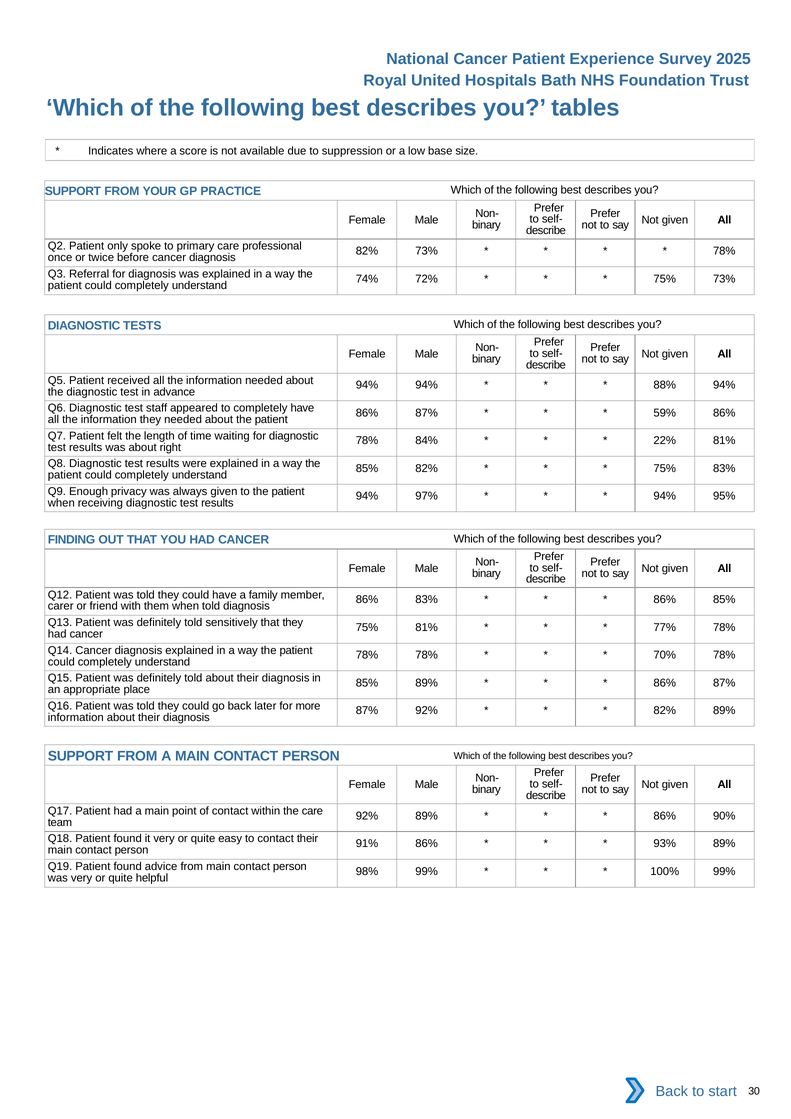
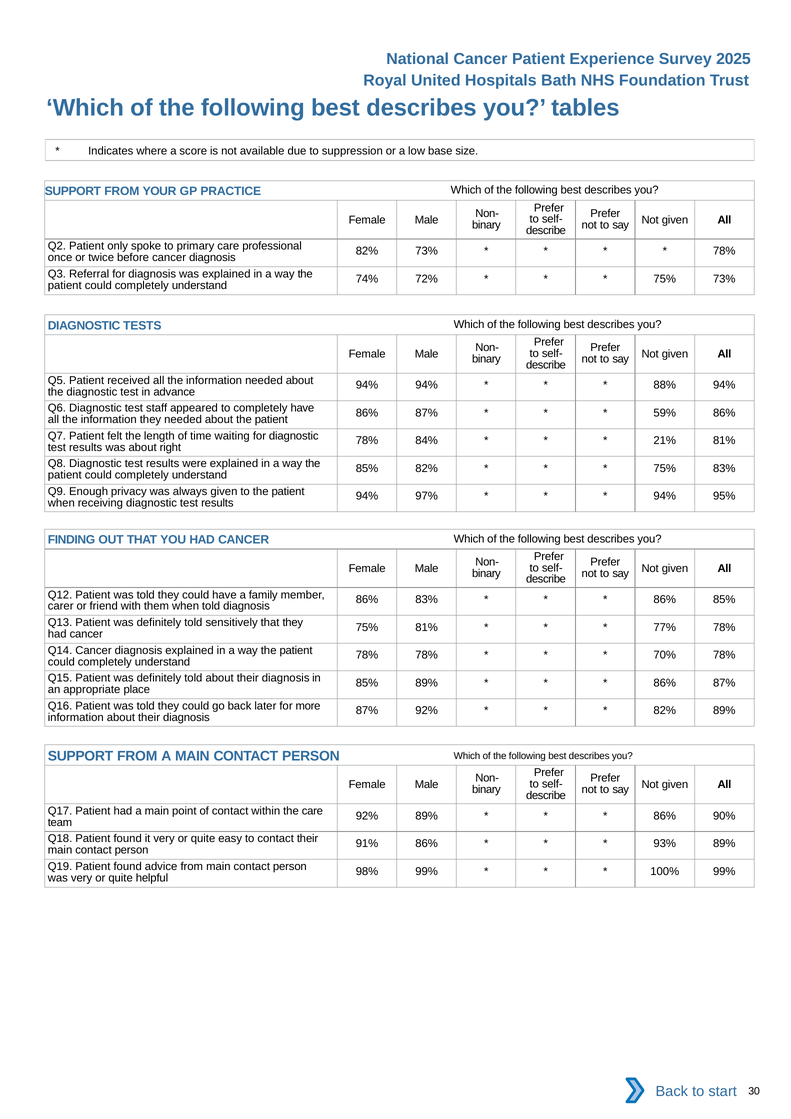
22%: 22% -> 21% (665, 441)
